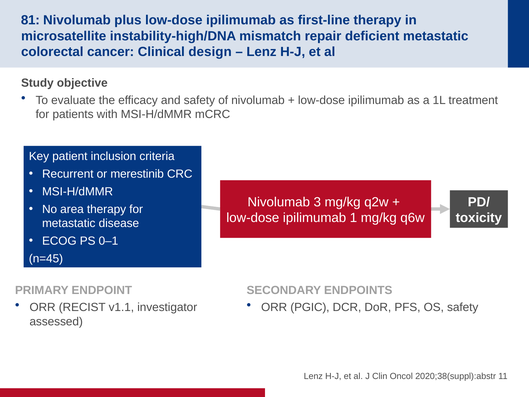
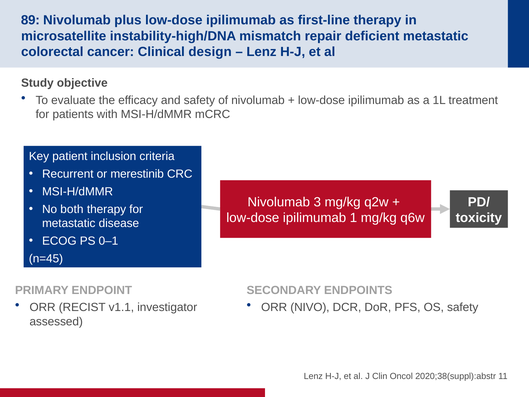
81: 81 -> 89 (30, 20)
area: area -> both (72, 209)
PGIC: PGIC -> NIVO (310, 307)
